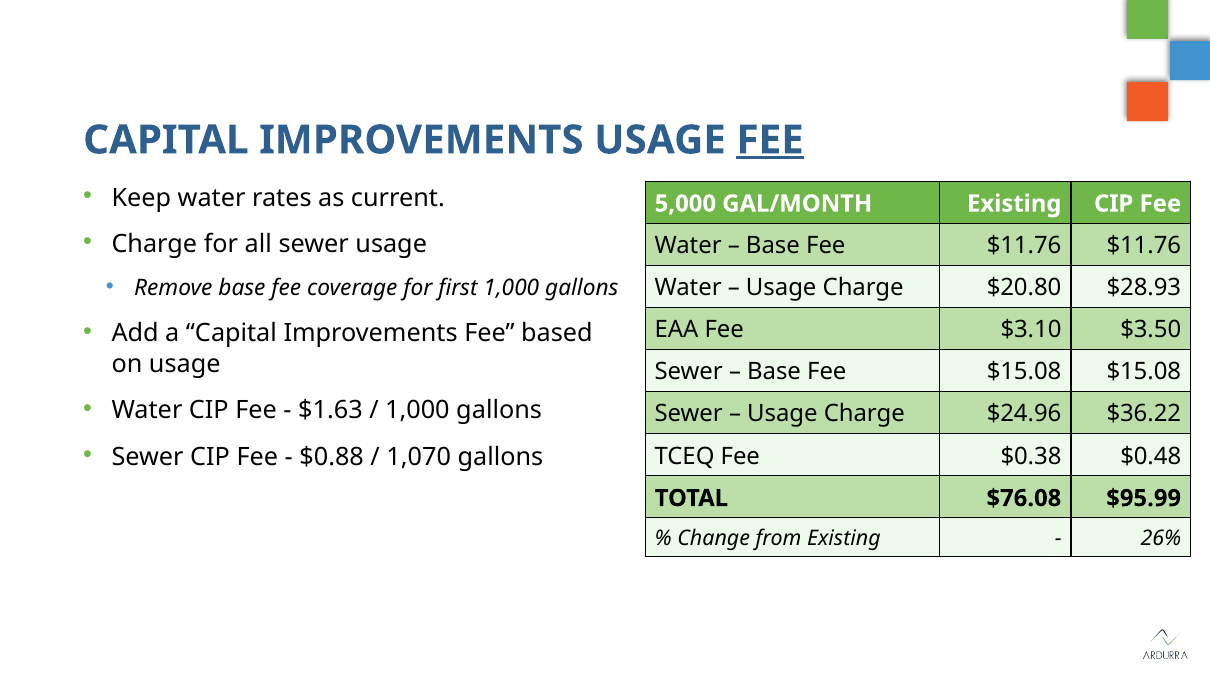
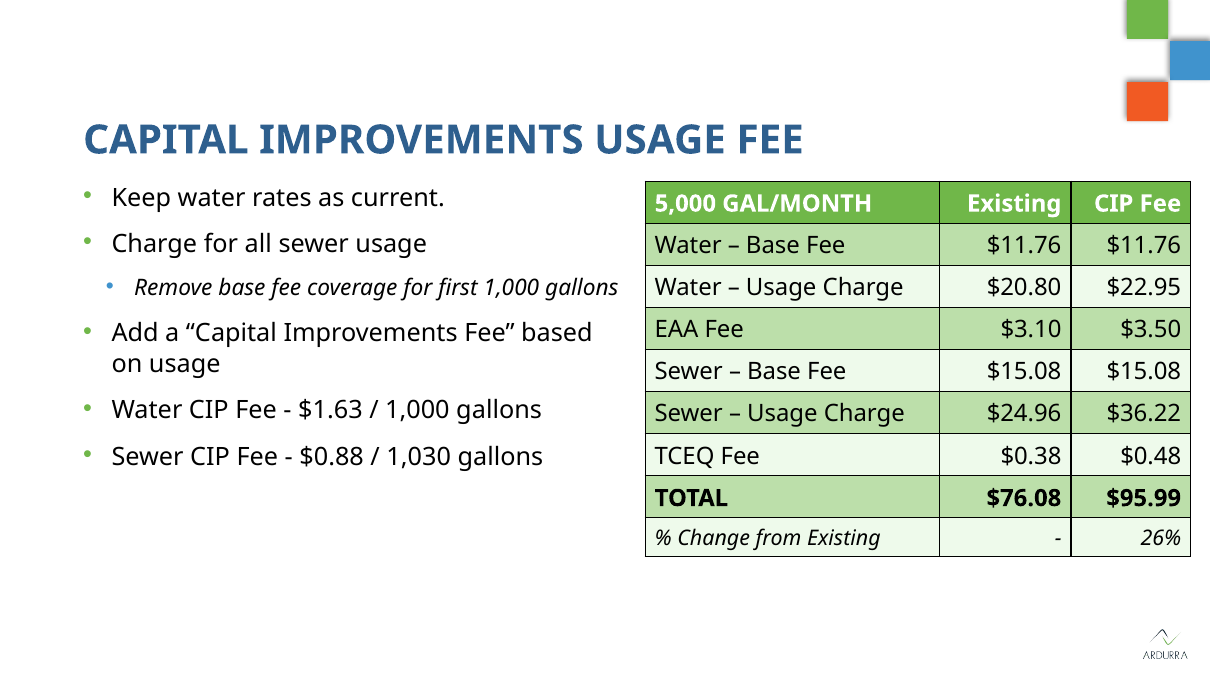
FEE underline: present -> none (770, 140)
$28.93: $28.93 -> $22.95 (1144, 288)
1,070: 1,070 -> 1,030 (419, 456)
